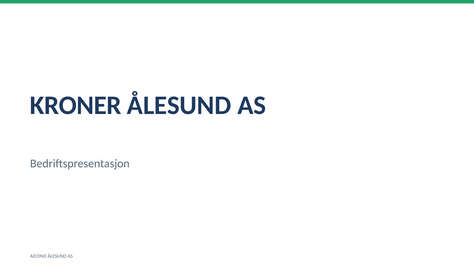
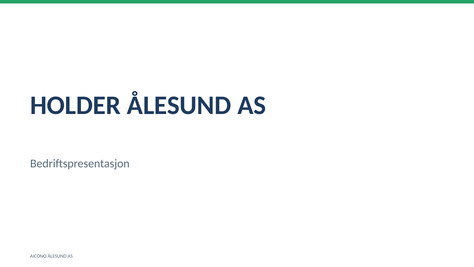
KRONER: KRONER -> HOLDER (76, 105)
